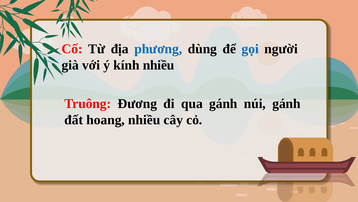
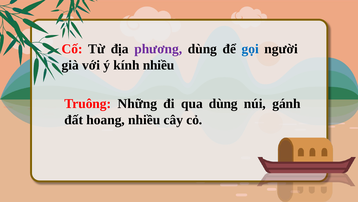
phương colour: blue -> purple (158, 49)
Đương: Đương -> Những (137, 103)
qua gánh: gánh -> dùng (223, 103)
